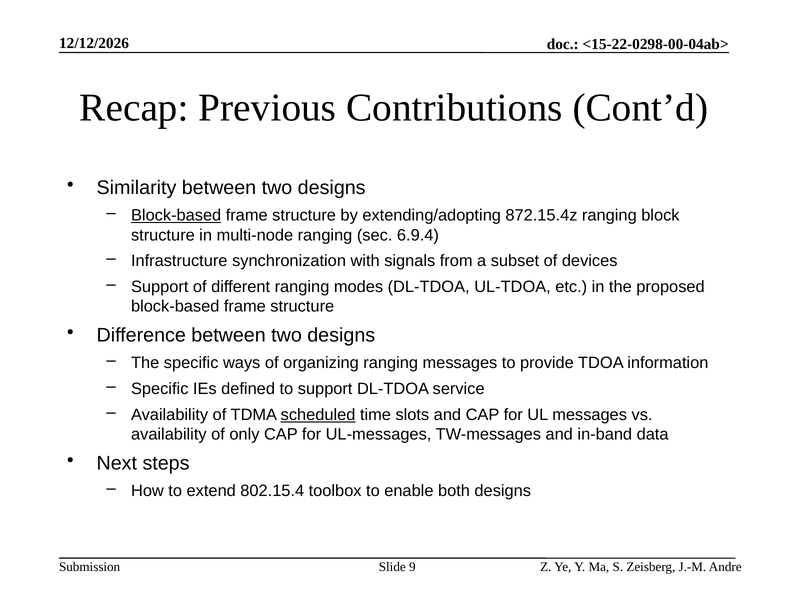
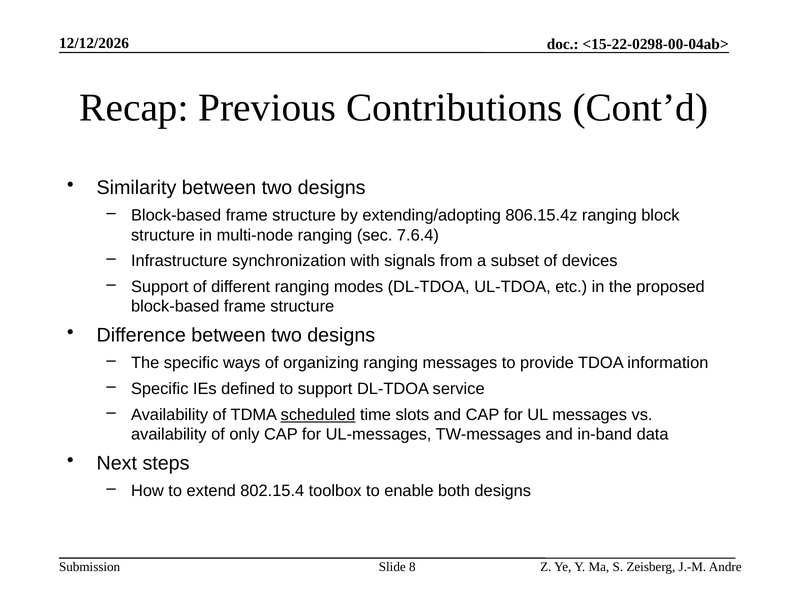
Block-based underline: present -> none (176, 215)
872.15.4z: 872.15.4z -> 806.15.4z (541, 215)
6.9.4: 6.9.4 -> 7.6.4 (418, 235)
9: 9 -> 8 (412, 567)
